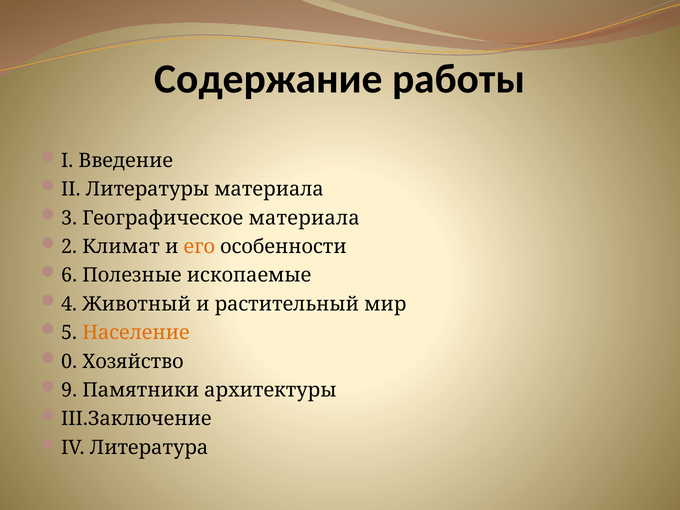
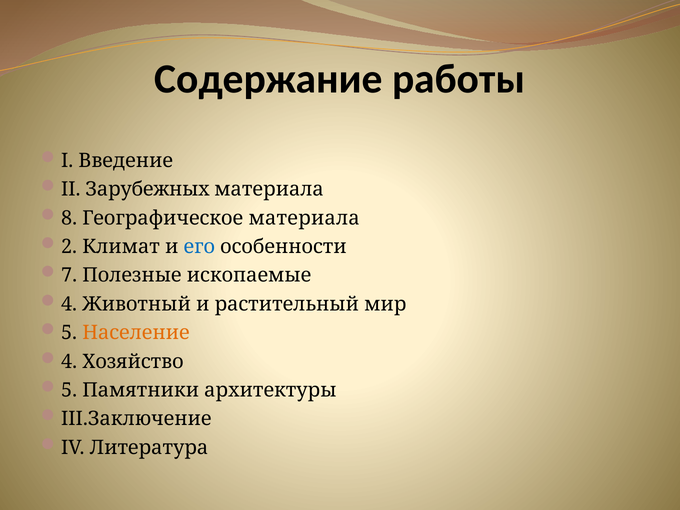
Литературы: Литературы -> Зарубежных (148, 189)
3: 3 -> 8 (69, 218)
его colour: orange -> blue (199, 247)
6: 6 -> 7 (69, 275)
0: 0 -> 4 (69, 361)
9: 9 -> 5 (69, 390)
